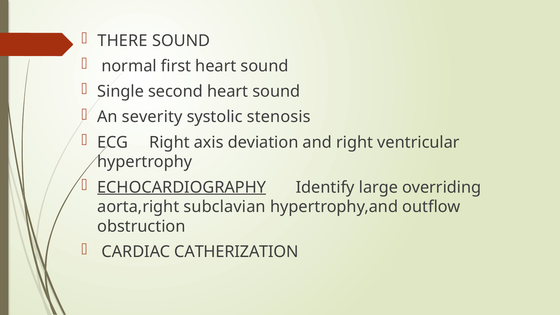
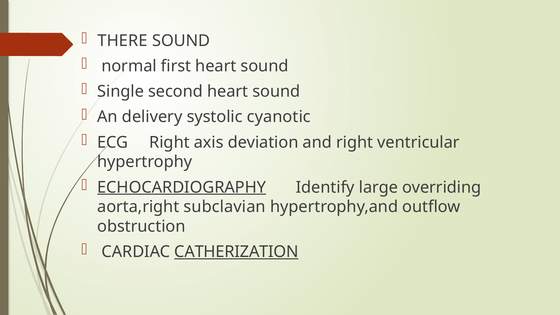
severity: severity -> delivery (152, 117)
stenosis: stenosis -> cyanotic (279, 117)
CATHERIZATION underline: none -> present (236, 252)
